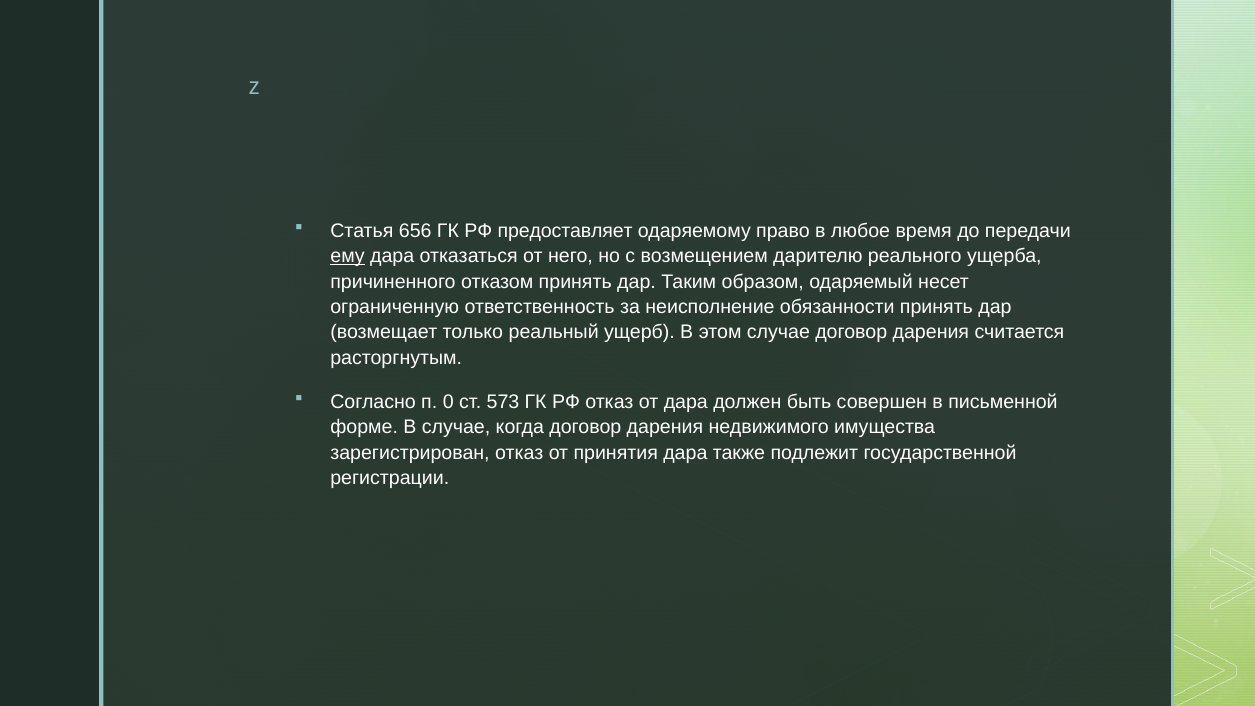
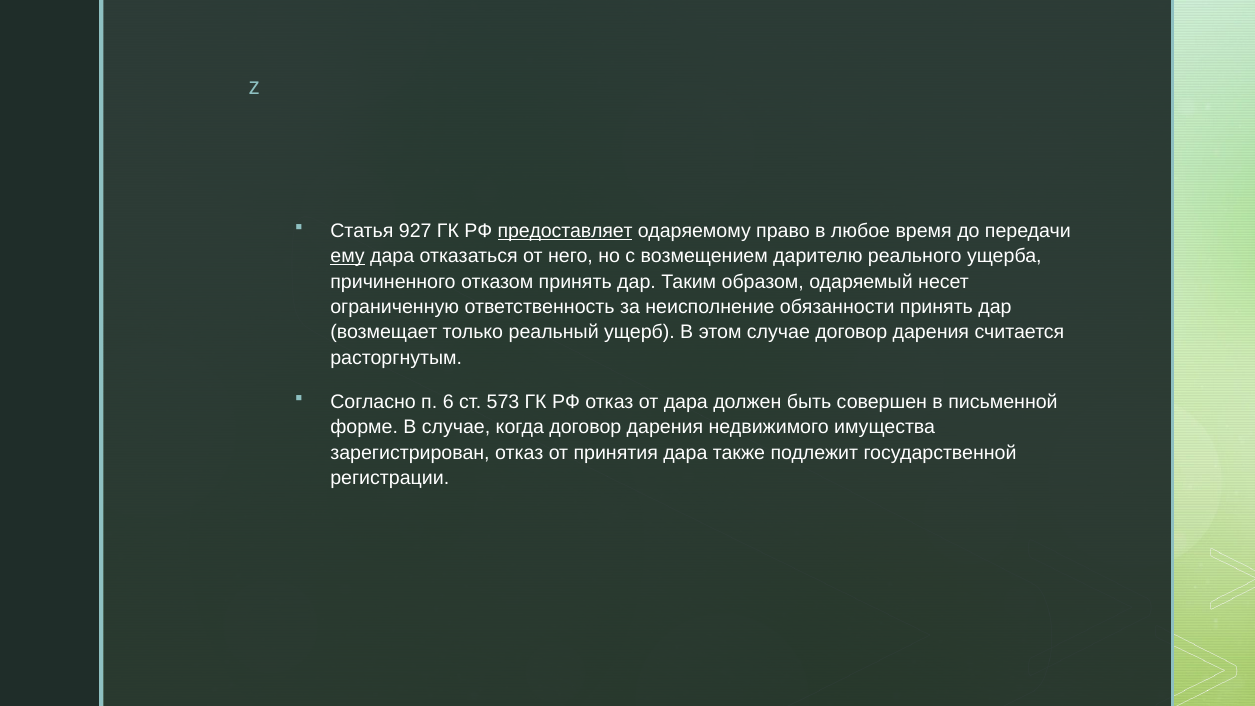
656: 656 -> 927 (415, 231)
предоставляет underline: none -> present (565, 231)
0: 0 -> 6 (448, 402)
